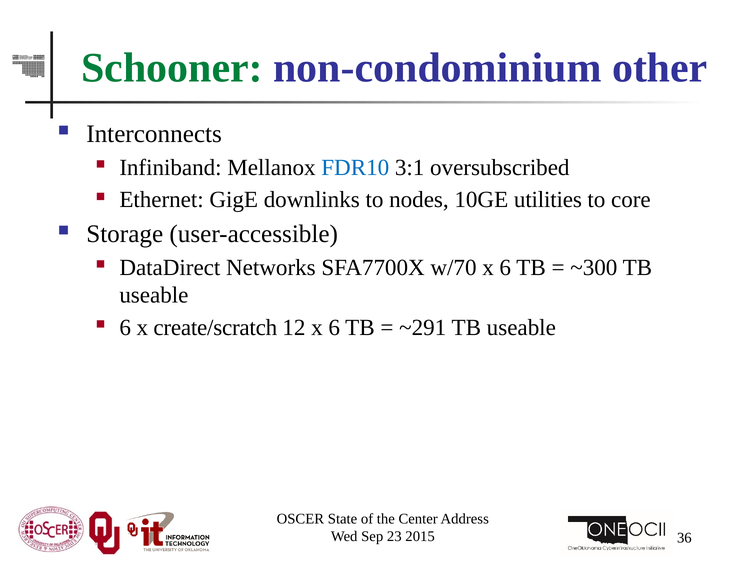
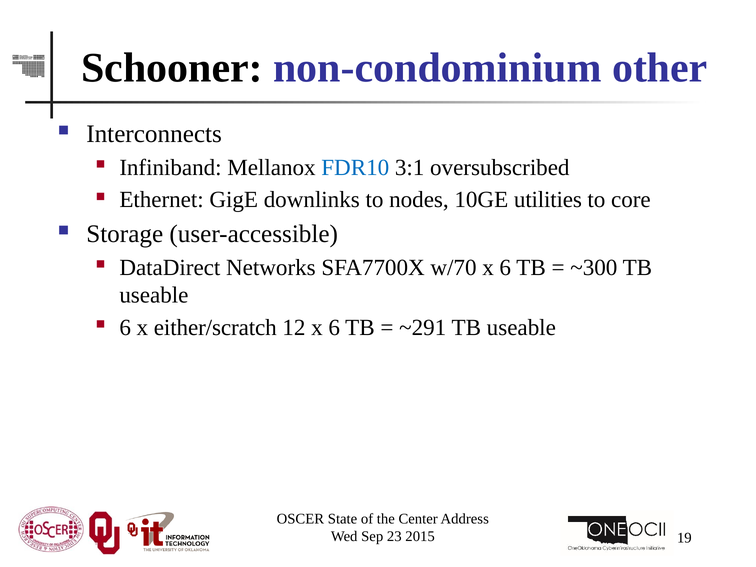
Schooner colour: green -> black (172, 68)
create/scratch: create/scratch -> either/scratch (215, 327)
36: 36 -> 19 (684, 538)
